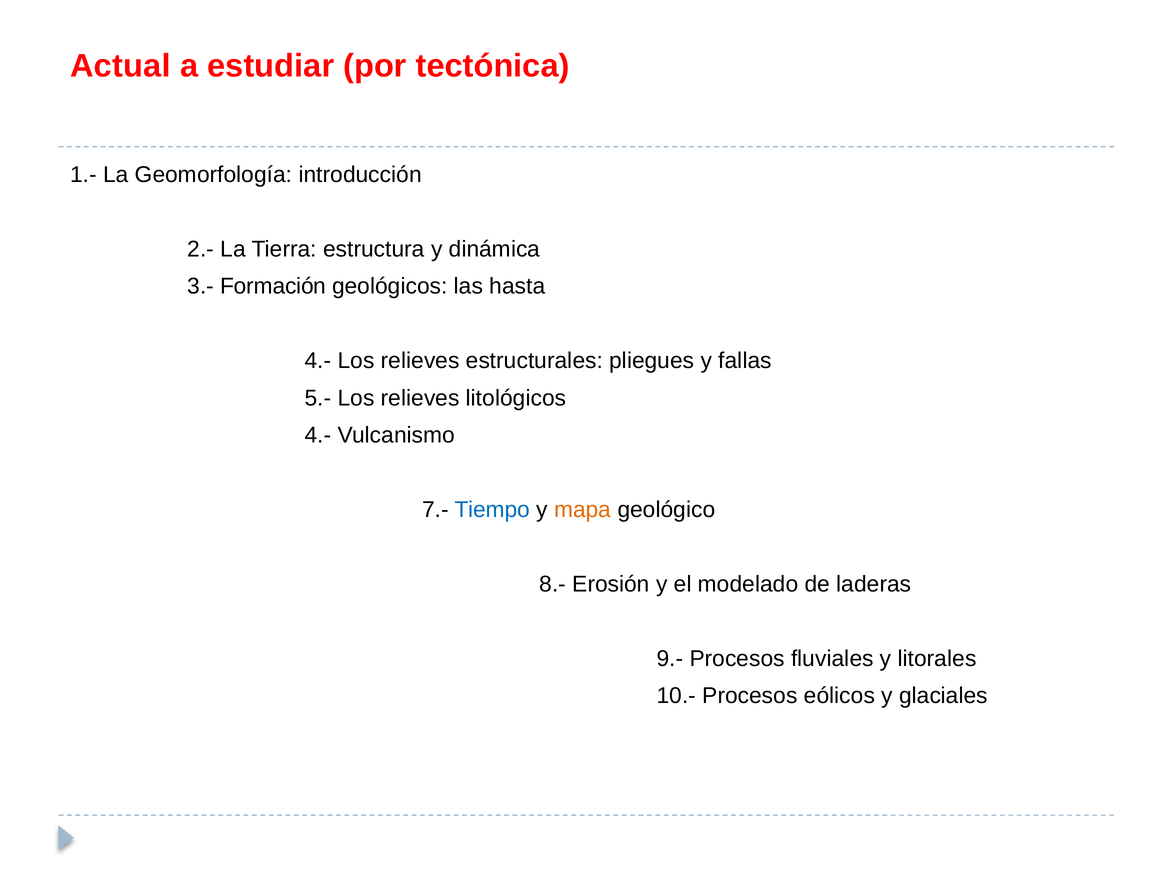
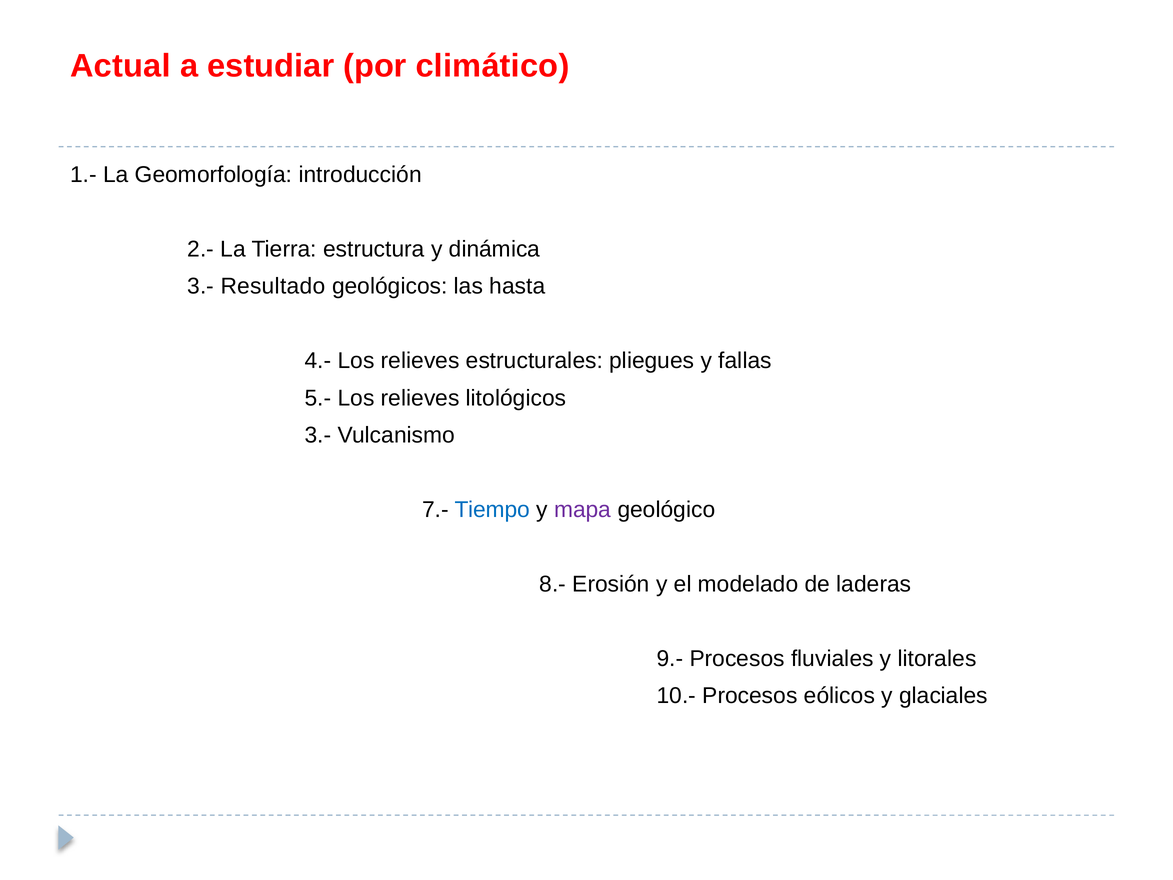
tectónica: tectónica -> climático (493, 66)
Formación: Formación -> Resultado (273, 286)
4.-: 4.- -> 3.- (318, 435)
mapa colour: orange -> purple (583, 510)
